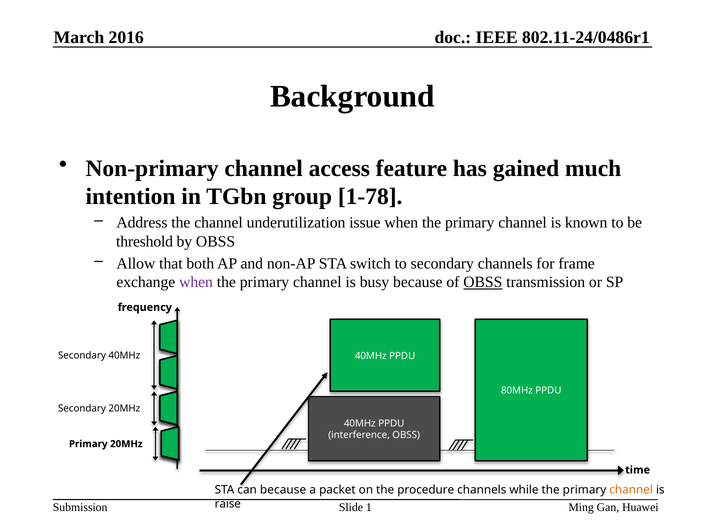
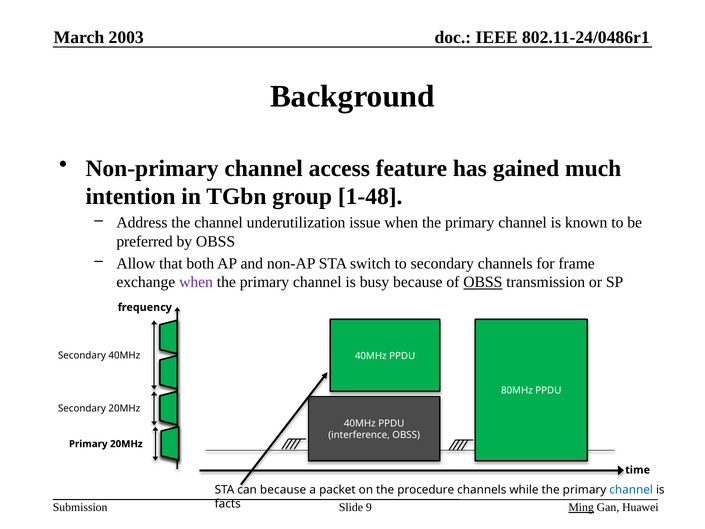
2016: 2016 -> 2003 (126, 38)
1-78: 1-78 -> 1-48 (370, 196)
threshold: threshold -> preferred (145, 241)
channel colour: orange -> blue (631, 490)
raise: raise -> facts (228, 504)
Ming underline: none -> present (581, 507)
1: 1 -> 9 (369, 507)
